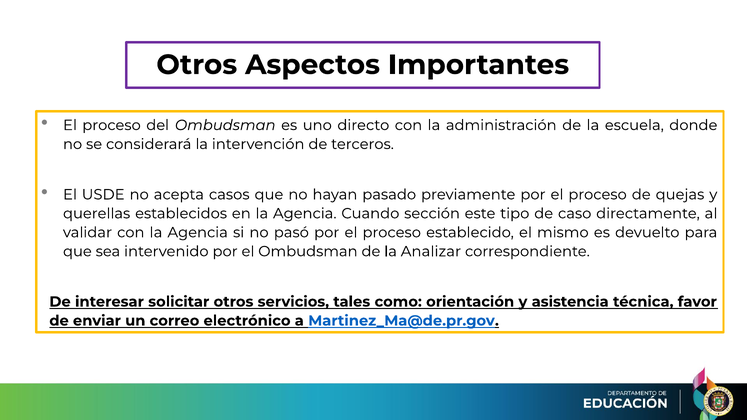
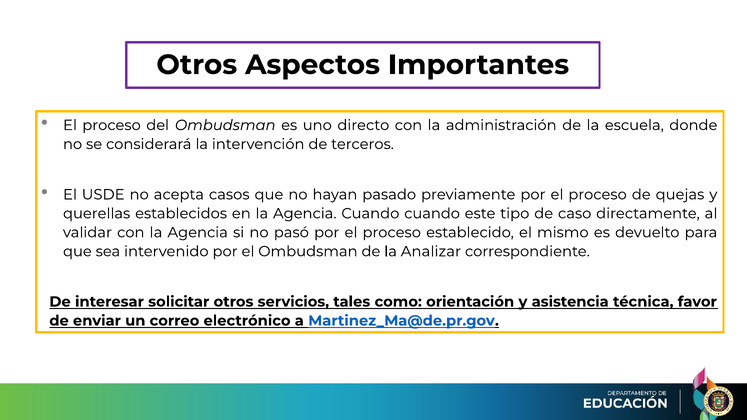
Cuando sección: sección -> cuando (432, 214)
